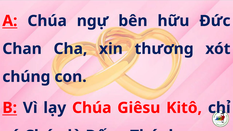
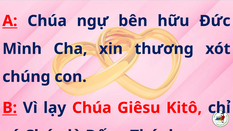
Chan: Chan -> Mình (22, 49)
